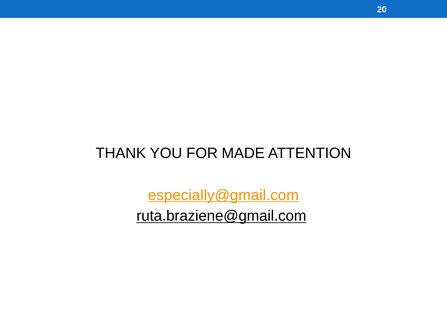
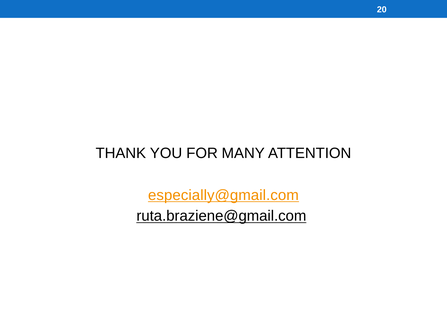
MADE: MADE -> MANY (243, 153)
